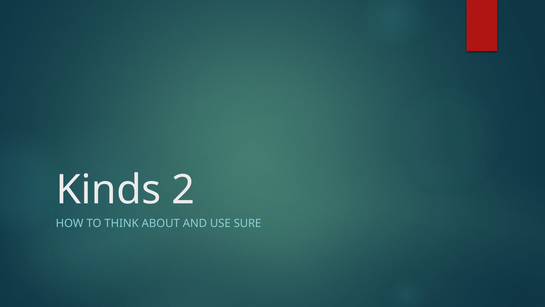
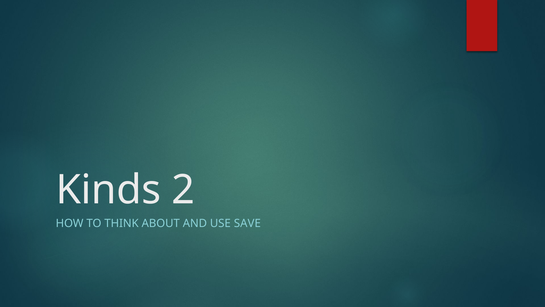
SURE: SURE -> SAVE (247, 223)
